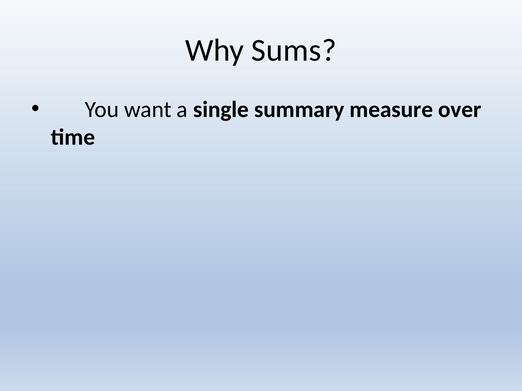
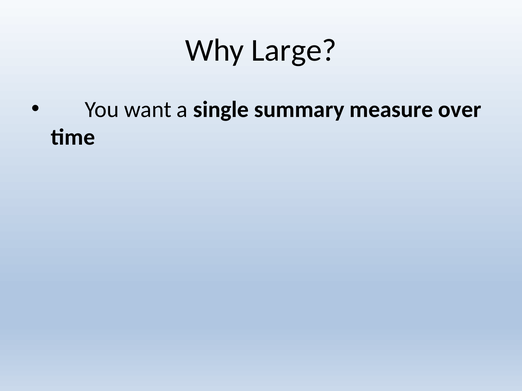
Sums: Sums -> Large (294, 51)
